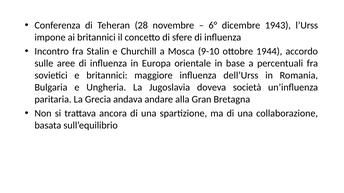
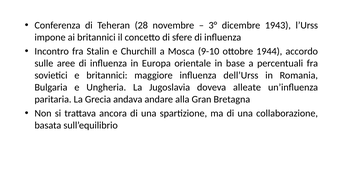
6°: 6° -> 3° (213, 26)
società: società -> alleate (247, 88)
